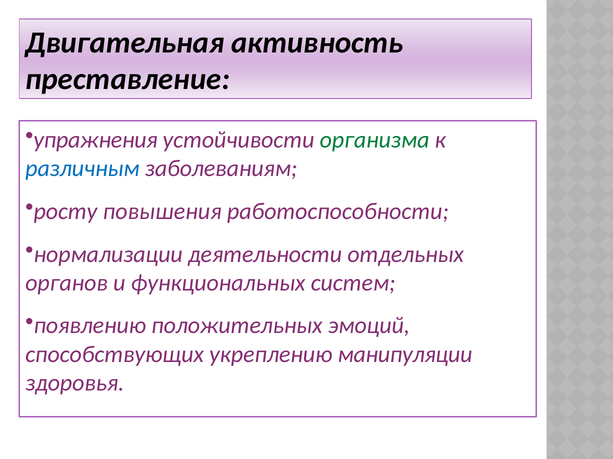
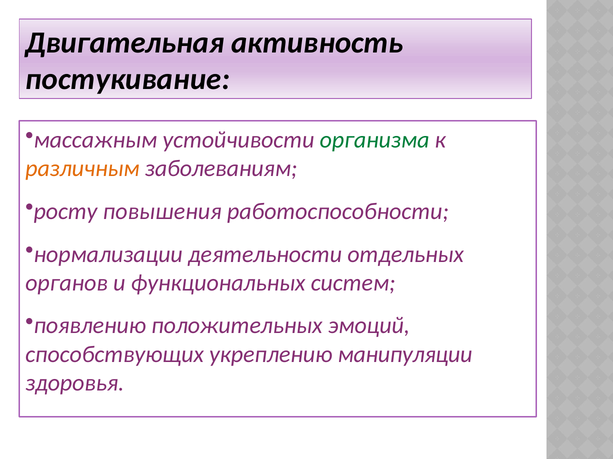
преставление: преставление -> постукивание (128, 79)
упражнения: упражнения -> массажным (95, 140)
различным colour: blue -> orange (82, 169)
